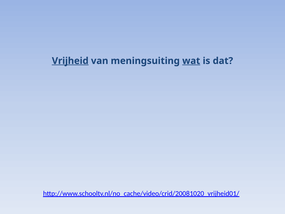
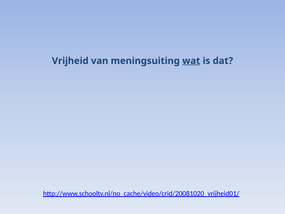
Vrijheid underline: present -> none (70, 61)
